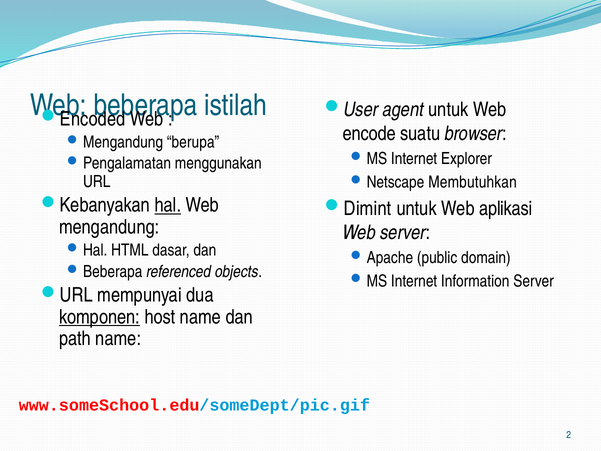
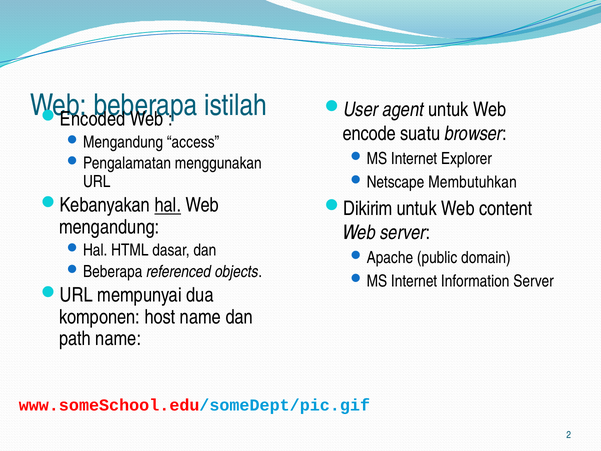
berupa: berupa -> access (193, 142)
Dimint: Dimint -> Dikirim (368, 208)
aplikasi: aplikasi -> content (506, 208)
komponen underline: present -> none (99, 317)
